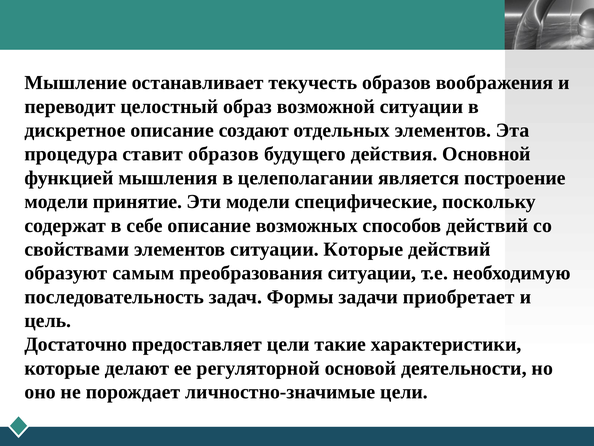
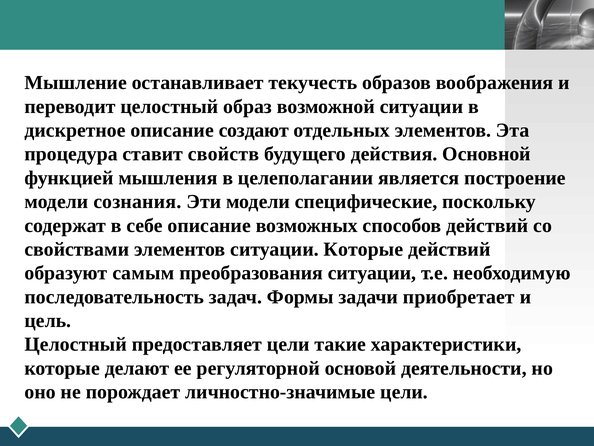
ставит образов: образов -> свойств (224, 154)
принятие: принятие -> сознания (137, 201)
Достаточно: Достаточно -> Целостный (76, 344)
